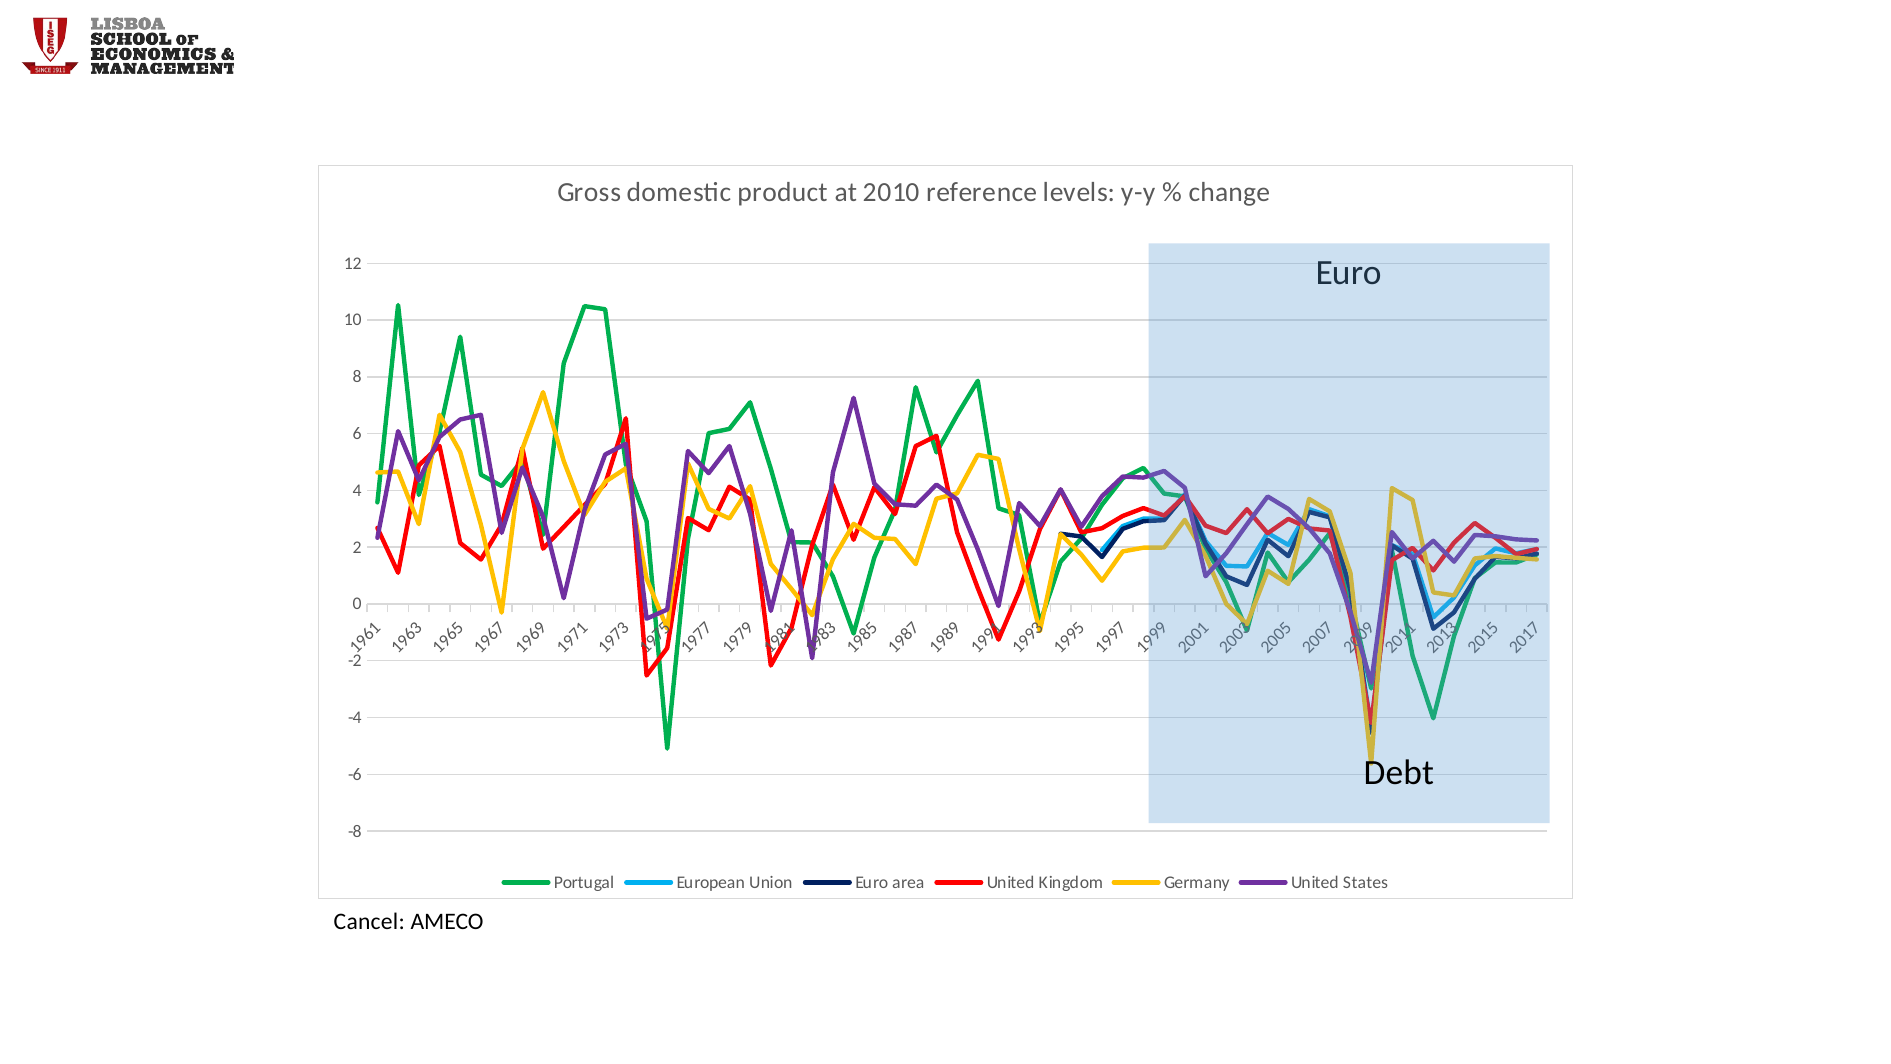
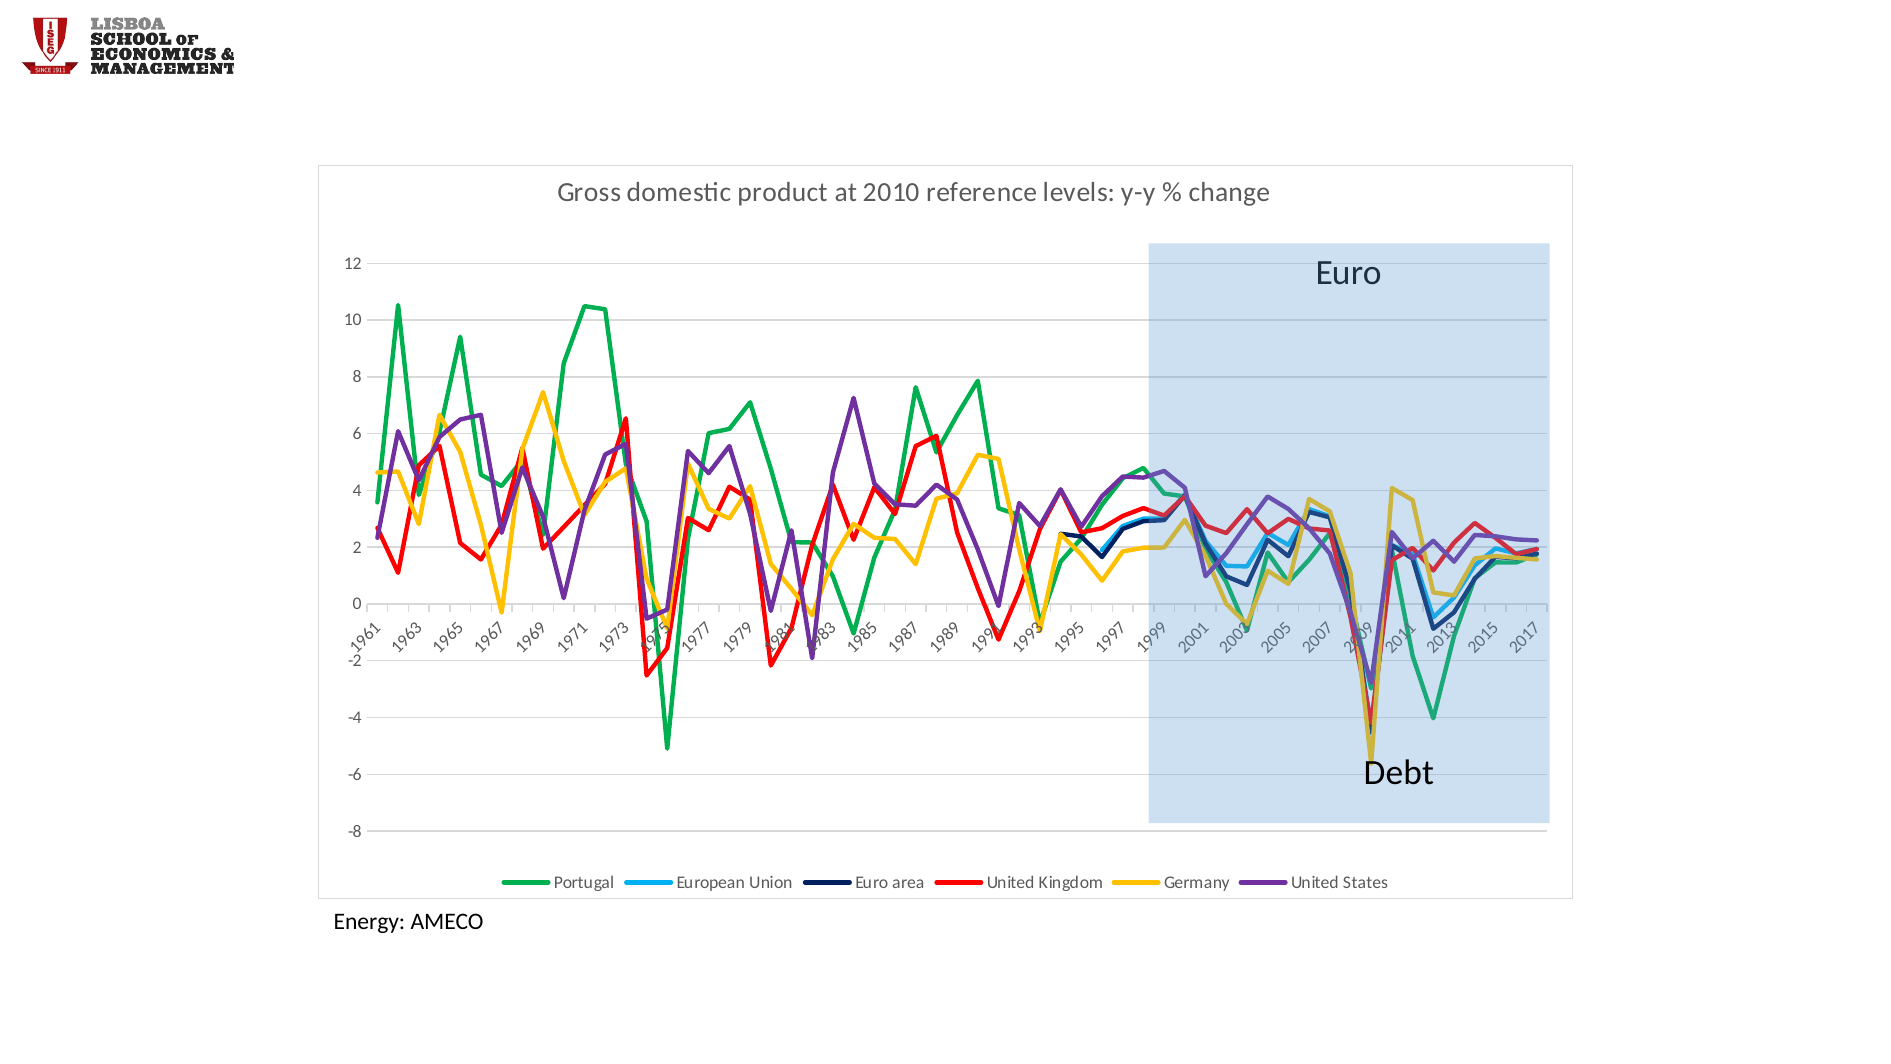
Cancel: Cancel -> Energy (369, 921)
